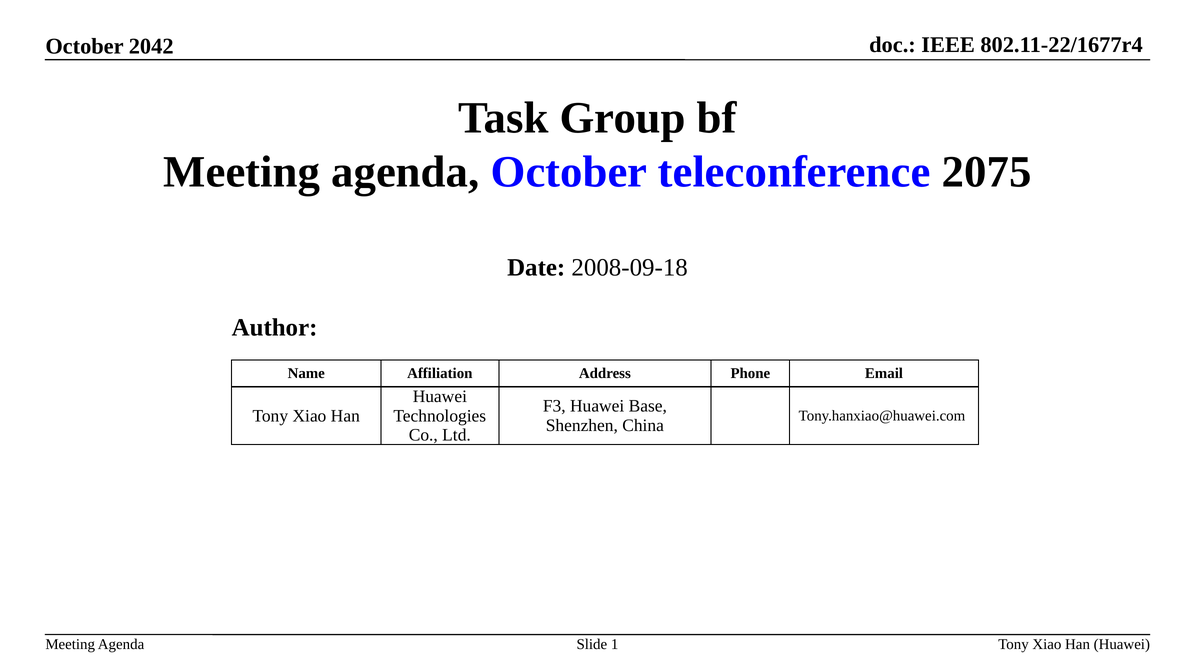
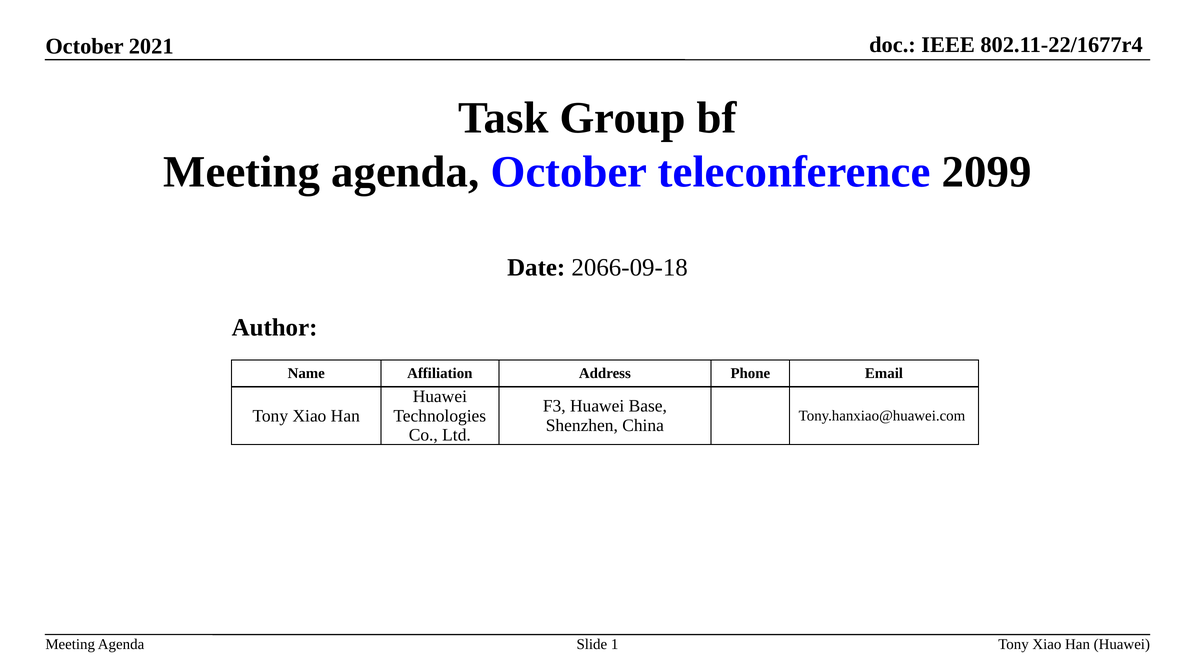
2042: 2042 -> 2021 (151, 46)
2075: 2075 -> 2099 (987, 172)
2008-09-18: 2008-09-18 -> 2066-09-18 (630, 268)
